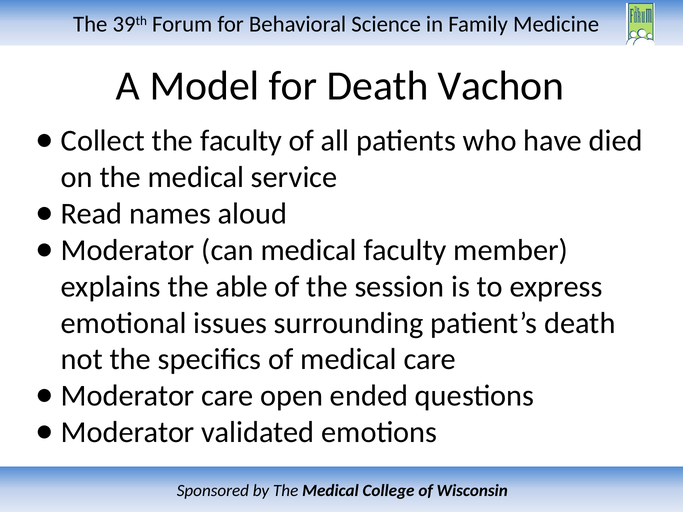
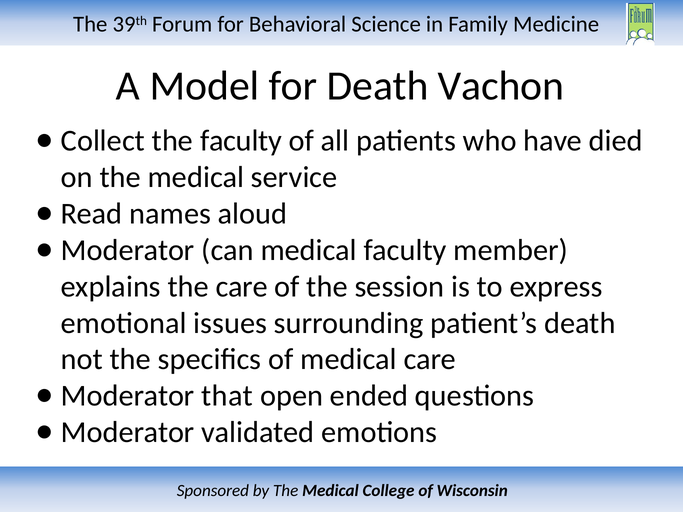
the able: able -> care (242, 287)
Moderator care: care -> that (227, 396)
